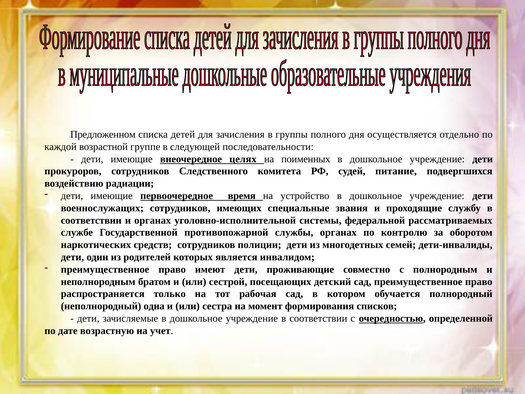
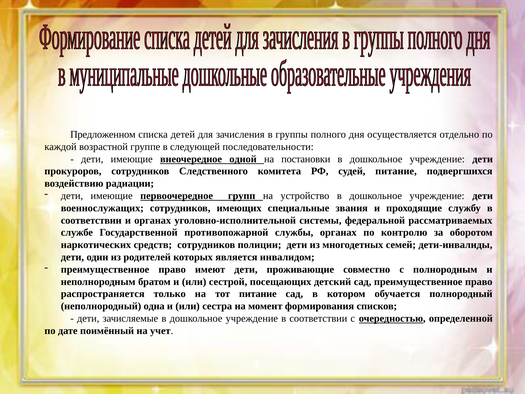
целях: целях -> одной (243, 159)
поименных: поименных -> постановки (306, 159)
время: время -> групп (242, 196)
тот рабочая: рабочая -> питание (258, 294)
возрастную: возрастную -> поимённый (107, 331)
